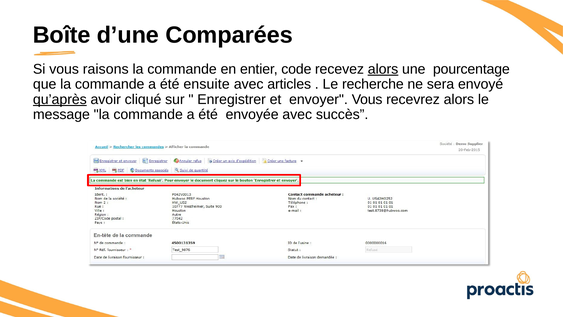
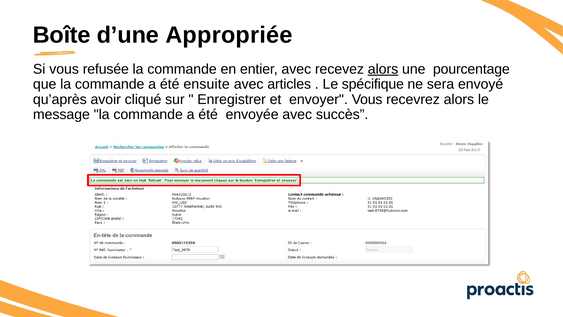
Comparées: Comparées -> Appropriée (229, 35)
raisons: raisons -> refusée (106, 69)
entier code: code -> avec (296, 69)
recherche: recherche -> spécifique (373, 84)
qu’après underline: present -> none (60, 99)
